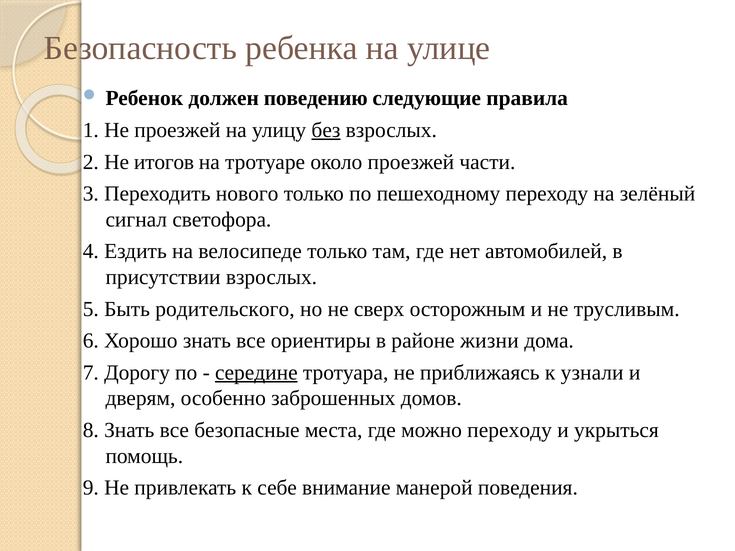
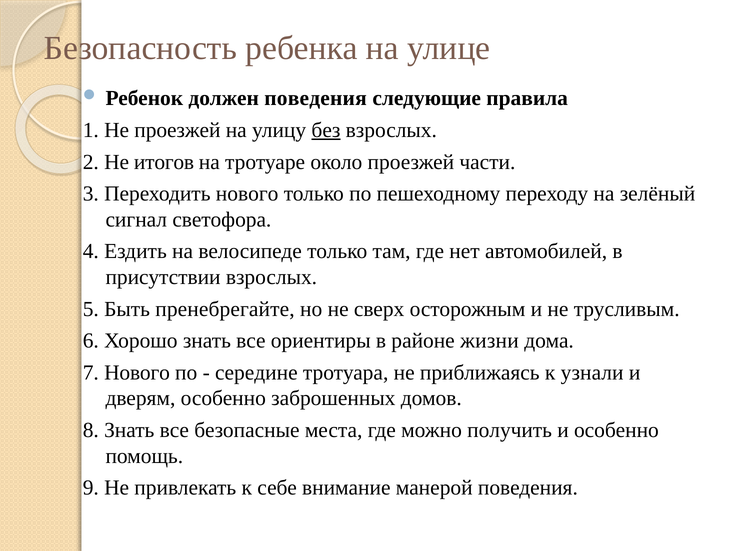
должен поведению: поведению -> поведения (316, 98)
родительского: родительского -> пренебрегайте (225, 309)
7 Дорогу: Дорогу -> Нового (137, 373)
середине underline: present -> none (256, 373)
можно переходу: переходу -> получить (510, 430)
и укрыться: укрыться -> особенно (616, 430)
